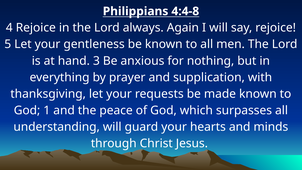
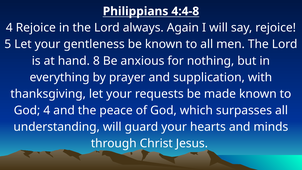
3: 3 -> 8 (96, 61)
God 1: 1 -> 4 (47, 110)
